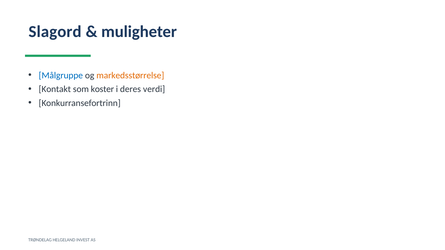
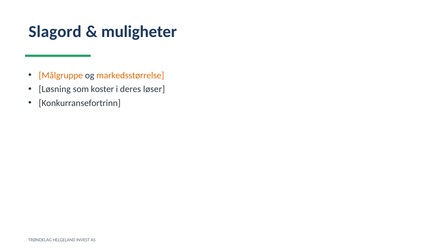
Målgruppe colour: blue -> orange (61, 75)
Kontakt: Kontakt -> Løsning (55, 89)
verdi: verdi -> løser (154, 89)
